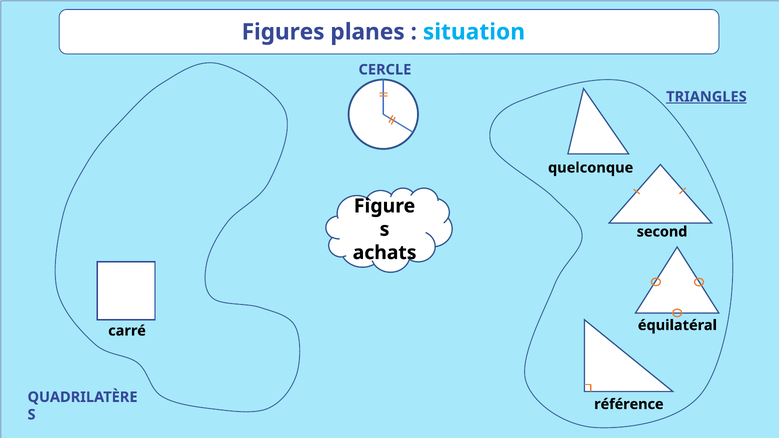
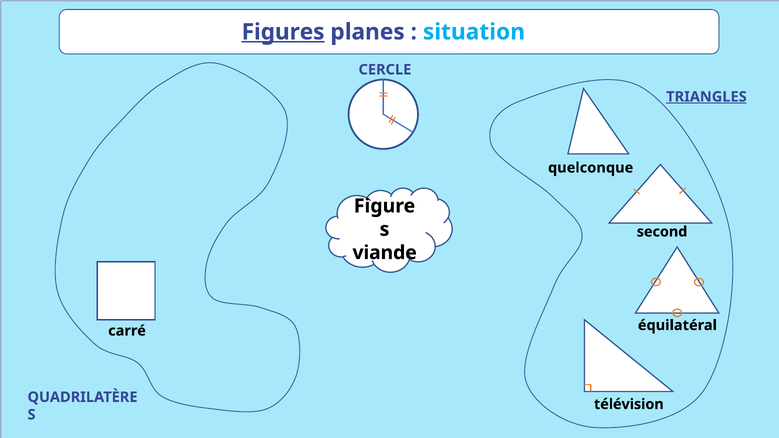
Figures underline: none -> present (283, 32)
achats: achats -> viande (385, 253)
référence: référence -> télévision (629, 404)
